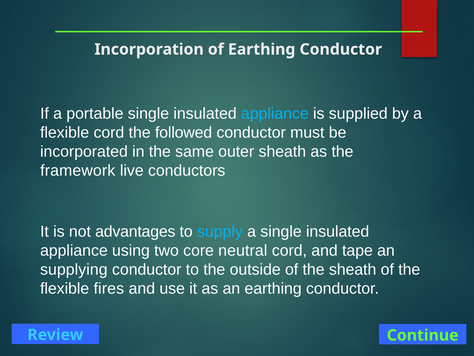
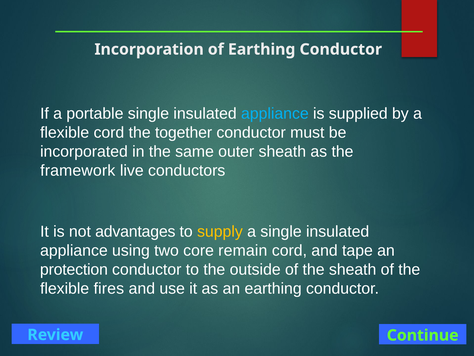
followed: followed -> together (184, 132)
supply colour: light blue -> yellow (220, 231)
neutral: neutral -> remain (243, 250)
supplying: supplying -> protection (74, 269)
